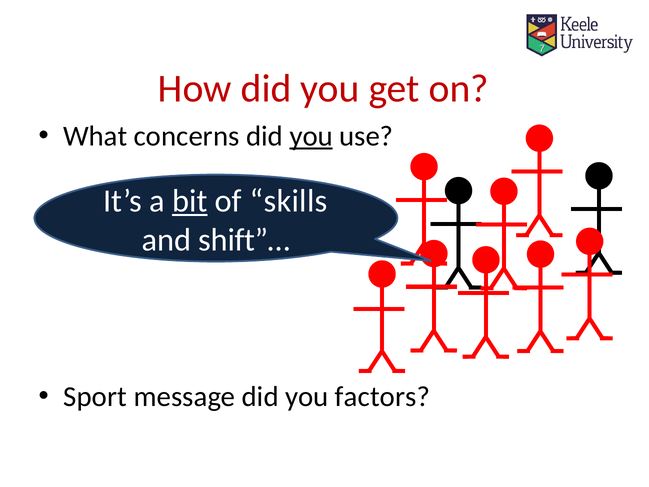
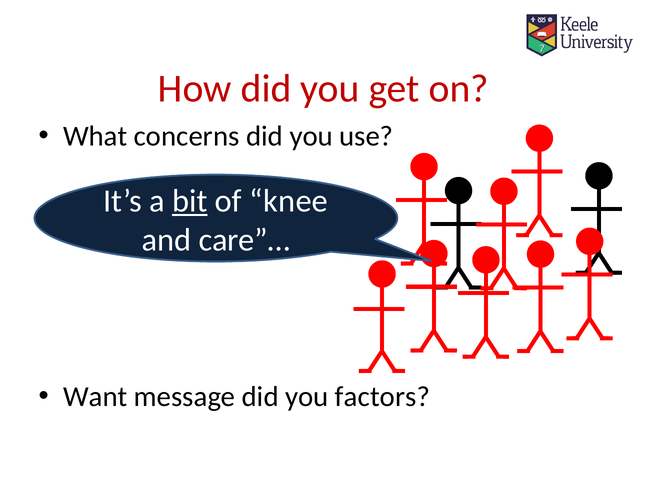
you underline: present -> none (311, 136)
skills: skills -> knee (289, 201)
shift”…: shift”… -> care”… (244, 240)
Sport: Sport -> Want (95, 396)
